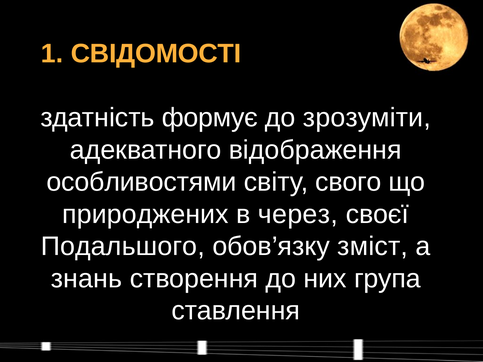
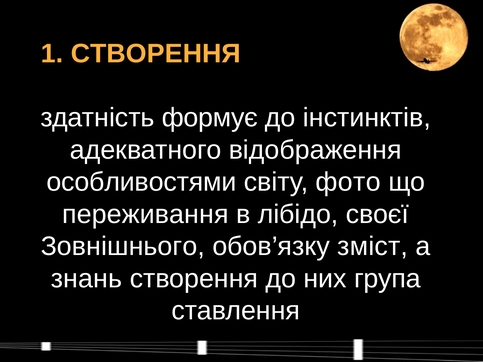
1 СВІДОМОСТІ: СВІДОМОСТІ -> СТВОРЕННЯ (156, 54)
зрозуміти: зрозуміти -> інстинктів (367, 118)
свого: свого -> фото (348, 182)
природжених: природжених -> переживання (145, 214)
через: через -> лібідо (298, 214)
Подальшого: Подальшого -> Зовнішнього (123, 247)
